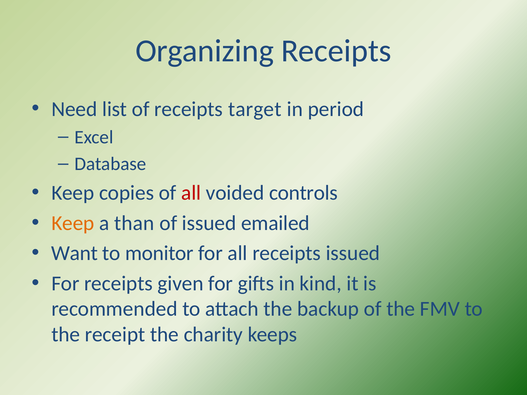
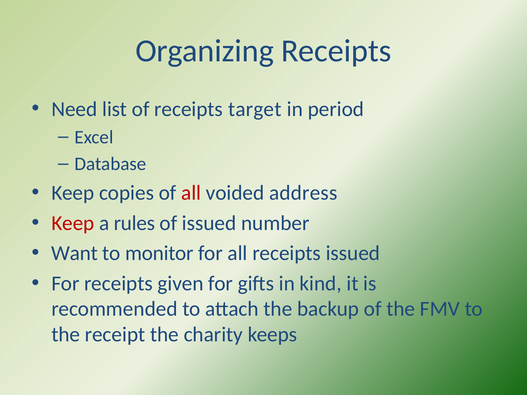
controls: controls -> address (303, 193)
Keep colour: orange -> red (73, 223)
than: than -> rules (134, 223)
emailed: emailed -> number (275, 223)
